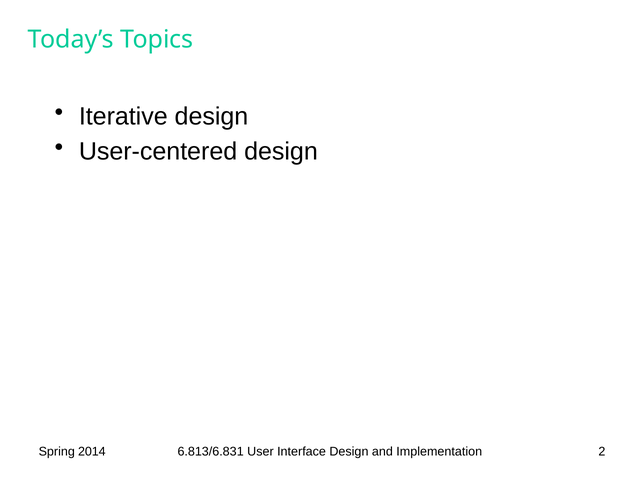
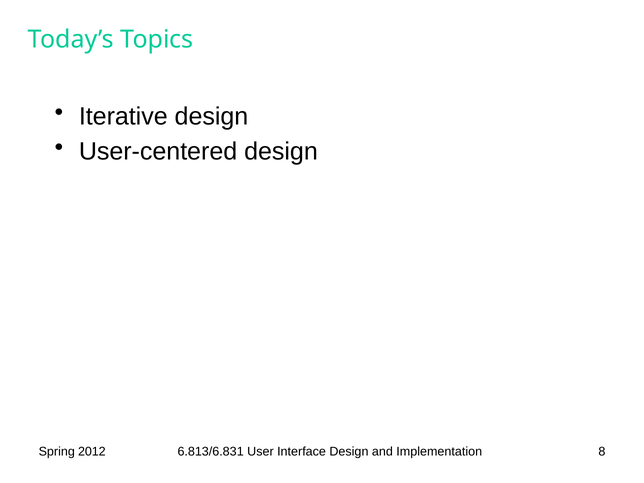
2014: 2014 -> 2012 (92, 451)
2: 2 -> 8 (602, 451)
